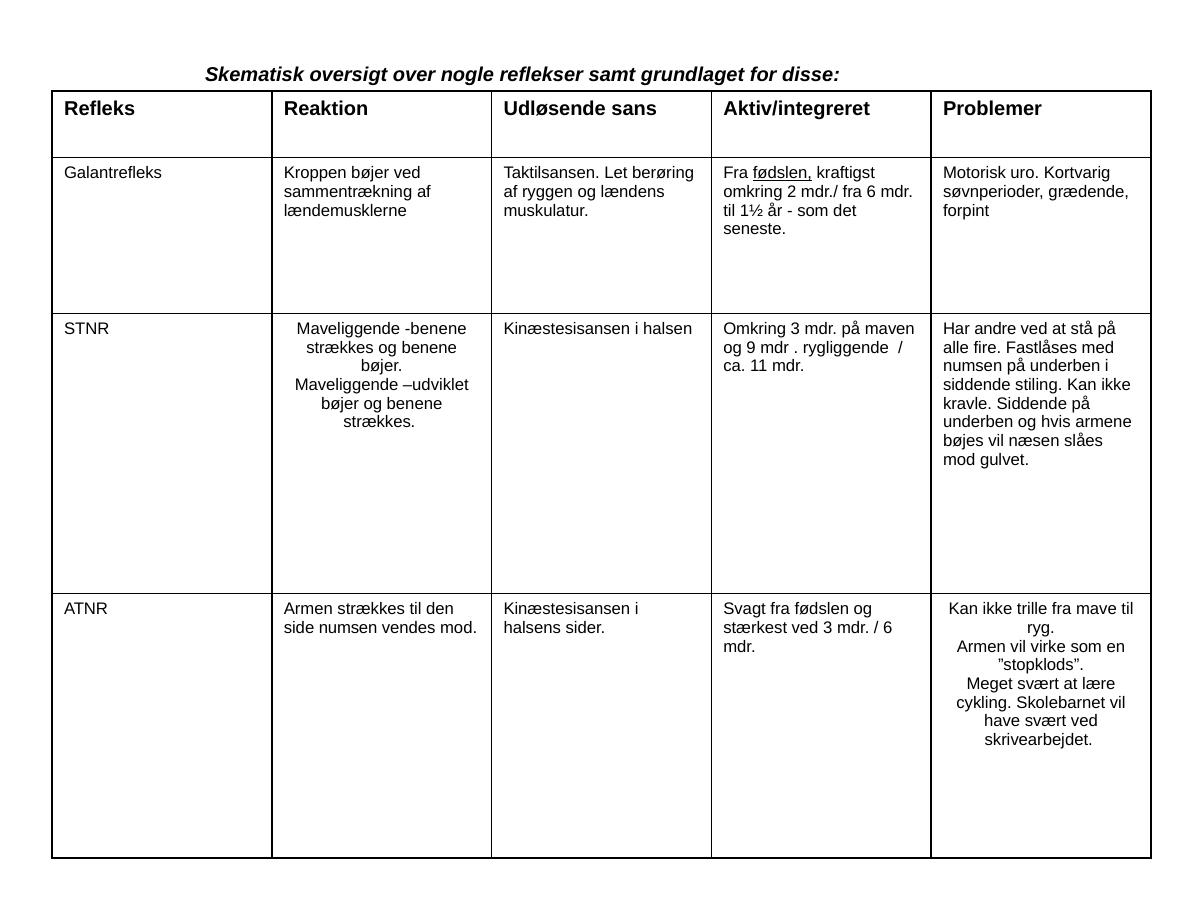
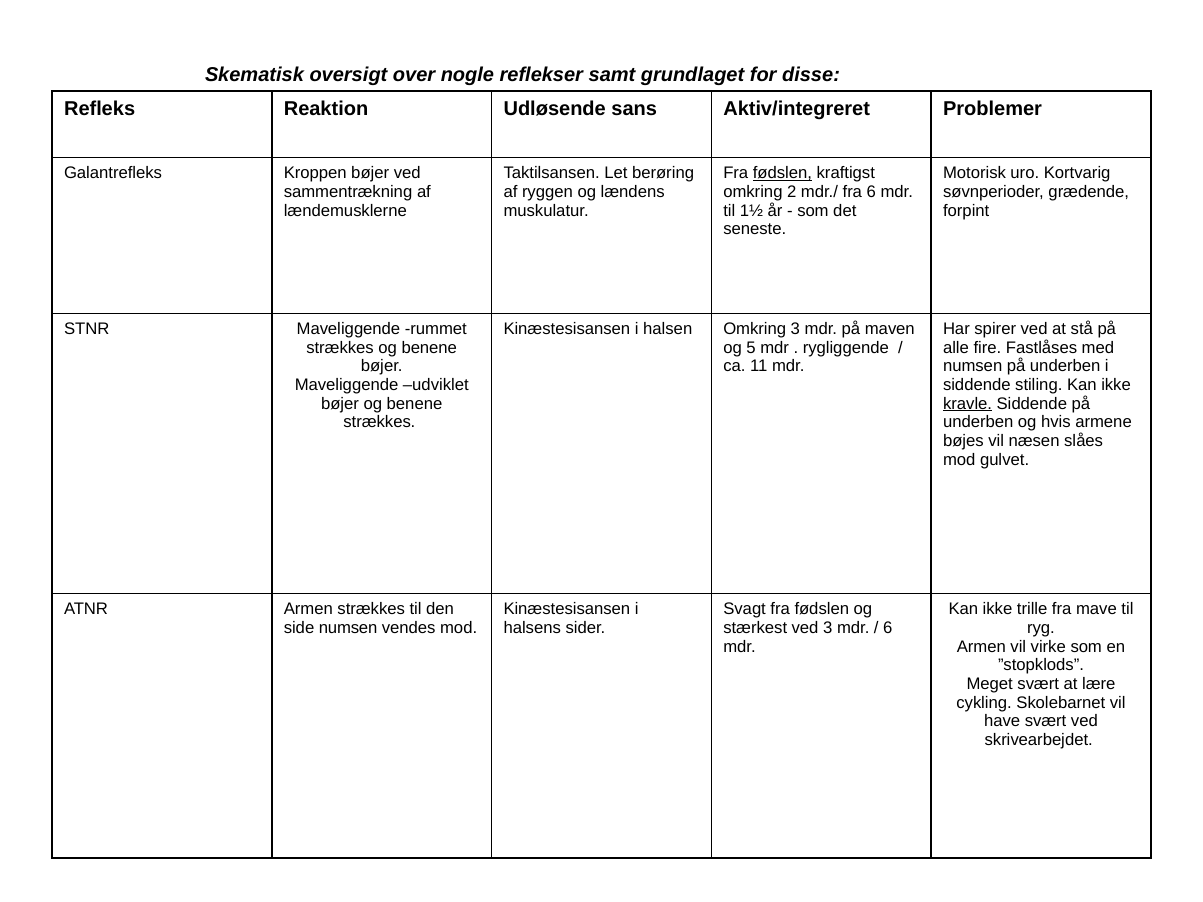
Maveliggende benene: benene -> rummet (436, 329)
andre: andre -> spirer (995, 329)
9: 9 -> 5 (751, 348)
kravle underline: none -> present (968, 404)
